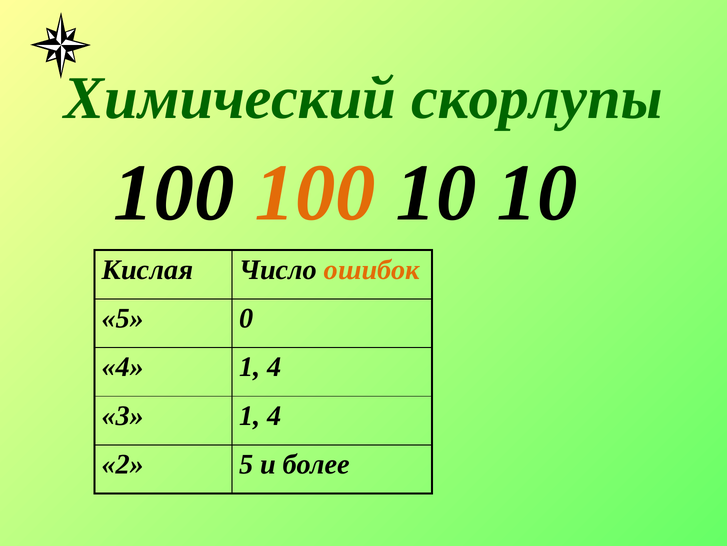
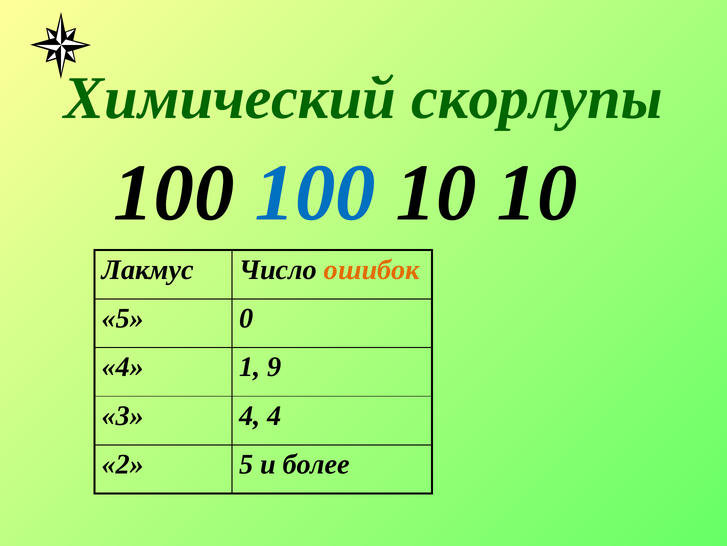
100 colour: orange -> blue (315, 193)
Кислая: Кислая -> Лакмус (148, 269)
4 1 4: 4 -> 9 (274, 367)
3 1: 1 -> 4 (250, 415)
